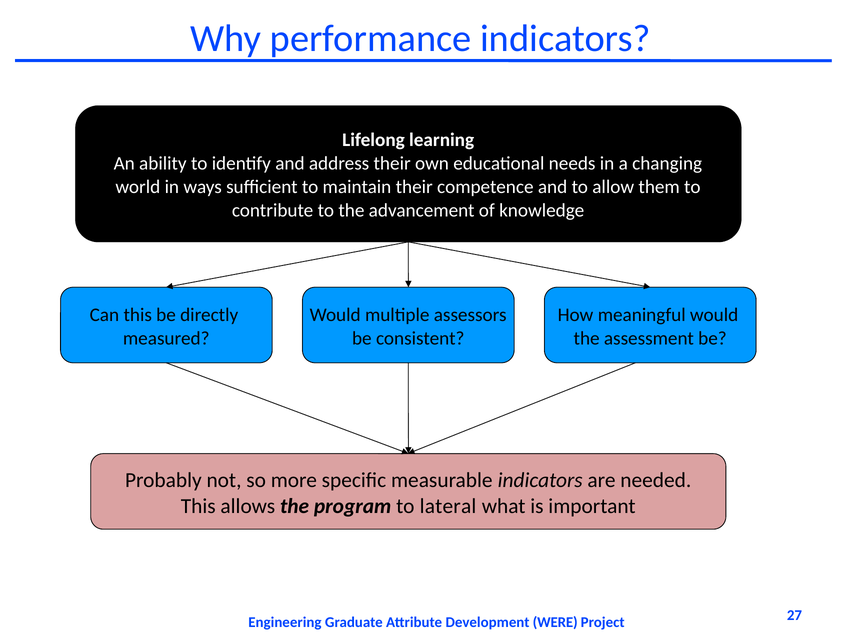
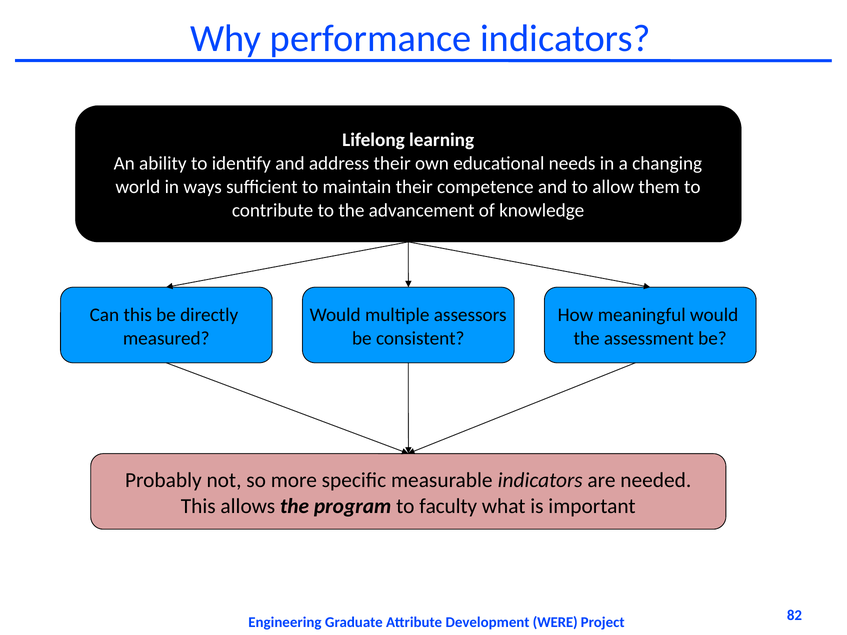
lateral: lateral -> faculty (448, 506)
27: 27 -> 82 (794, 615)
